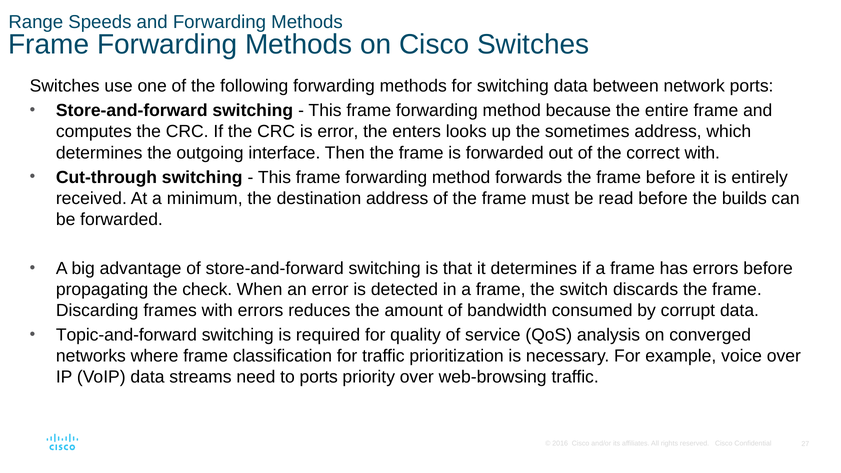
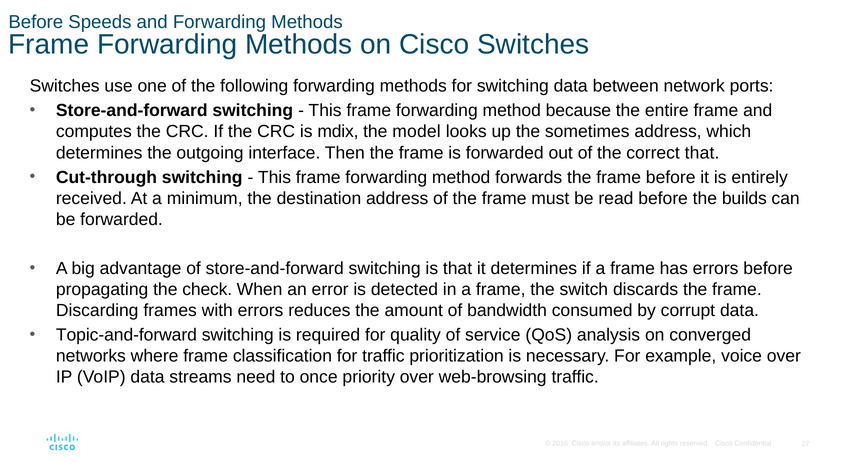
Range: Range -> Before (36, 22)
is error: error -> mdix (338, 132)
enters: enters -> model (417, 132)
correct with: with -> that (702, 153)
to ports: ports -> once (319, 377)
